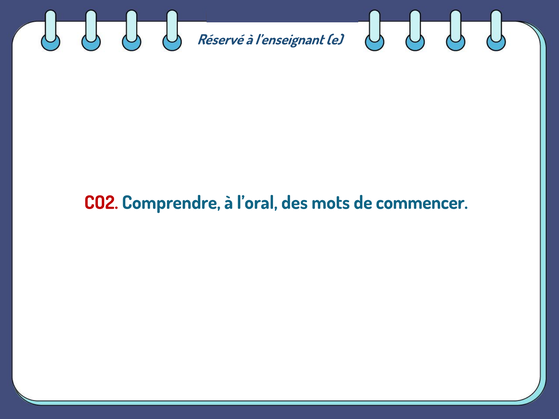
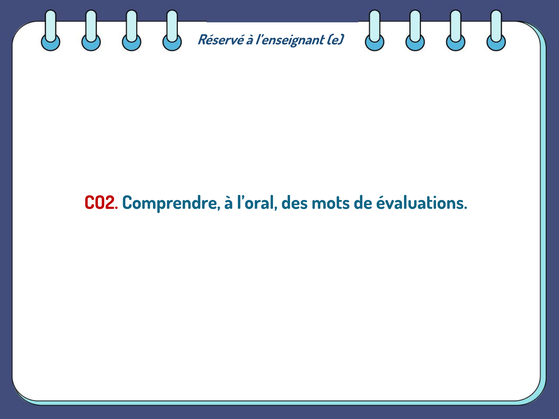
commencer: commencer -> évaluations (422, 203)
